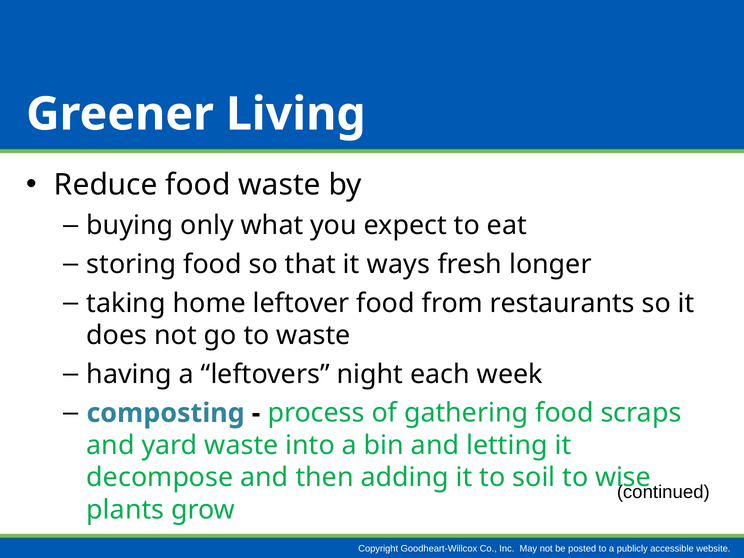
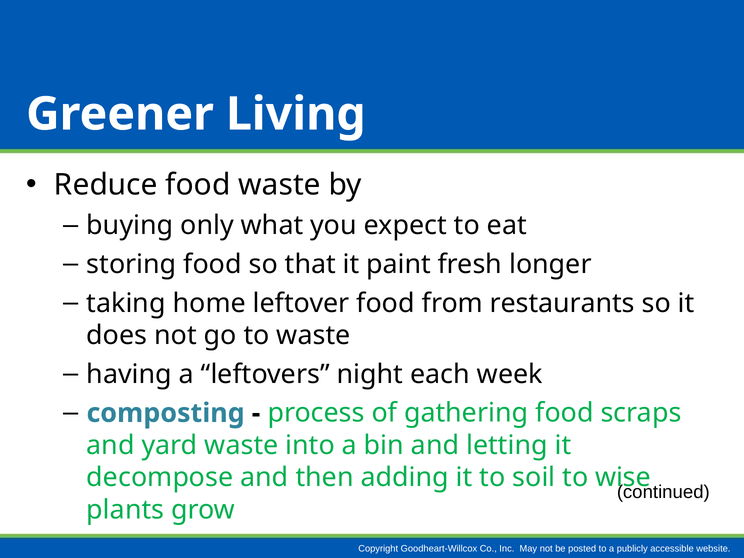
ways: ways -> paint (399, 264)
